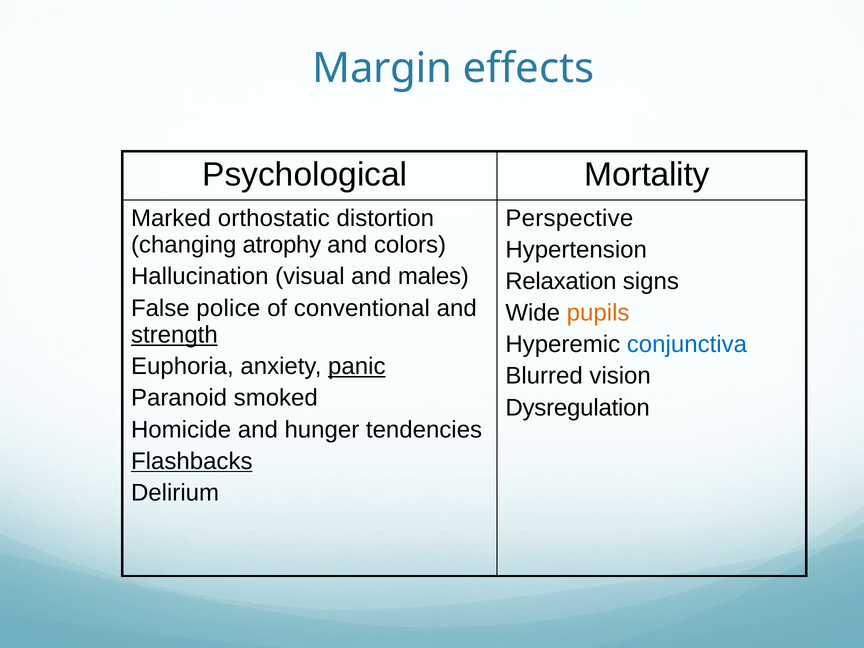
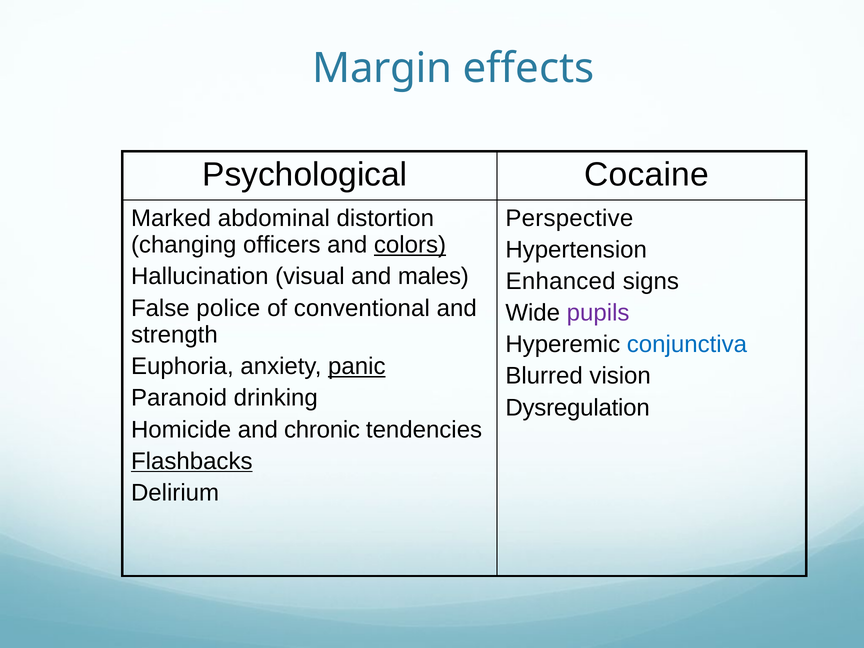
Mortality: Mortality -> Cocaine (647, 175)
orthostatic: orthostatic -> abdominal (274, 218)
atrophy: atrophy -> officers (282, 245)
colors underline: none -> present (410, 245)
Relaxation: Relaxation -> Enhanced (561, 281)
pupils colour: orange -> purple (598, 313)
strength underline: present -> none (174, 335)
smoked: smoked -> drinking (276, 398)
hunger: hunger -> chronic (322, 430)
